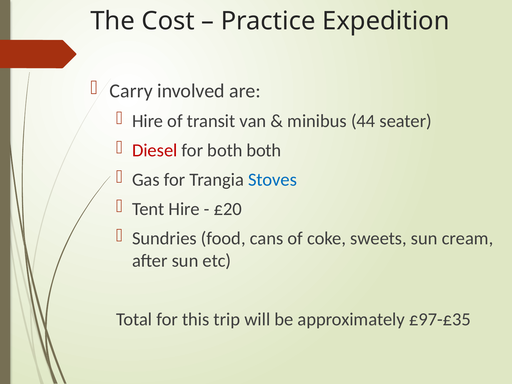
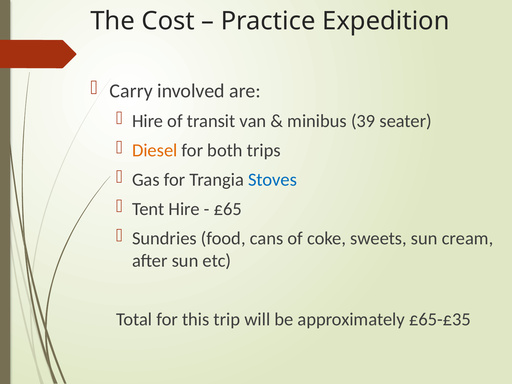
44: 44 -> 39 (363, 121)
Diesel colour: red -> orange (155, 150)
both both: both -> trips (264, 150)
£20: £20 -> £65 (228, 209)
£97-£35: £97-£35 -> £65-£35 (440, 319)
